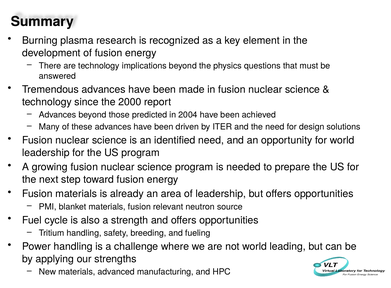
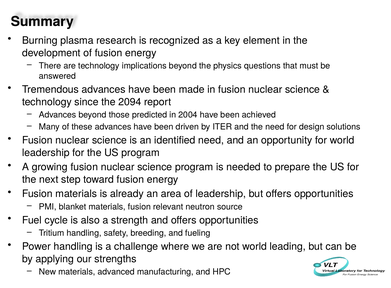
2000: 2000 -> 2094 (130, 102)
